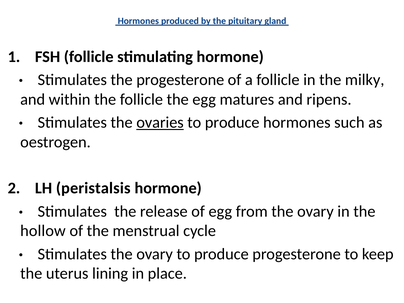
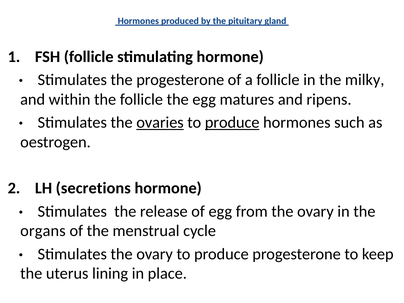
produce underline: none -> present (232, 122)
peristalsis: peristalsis -> secretions (93, 188)
hollow: hollow -> organs (43, 231)
